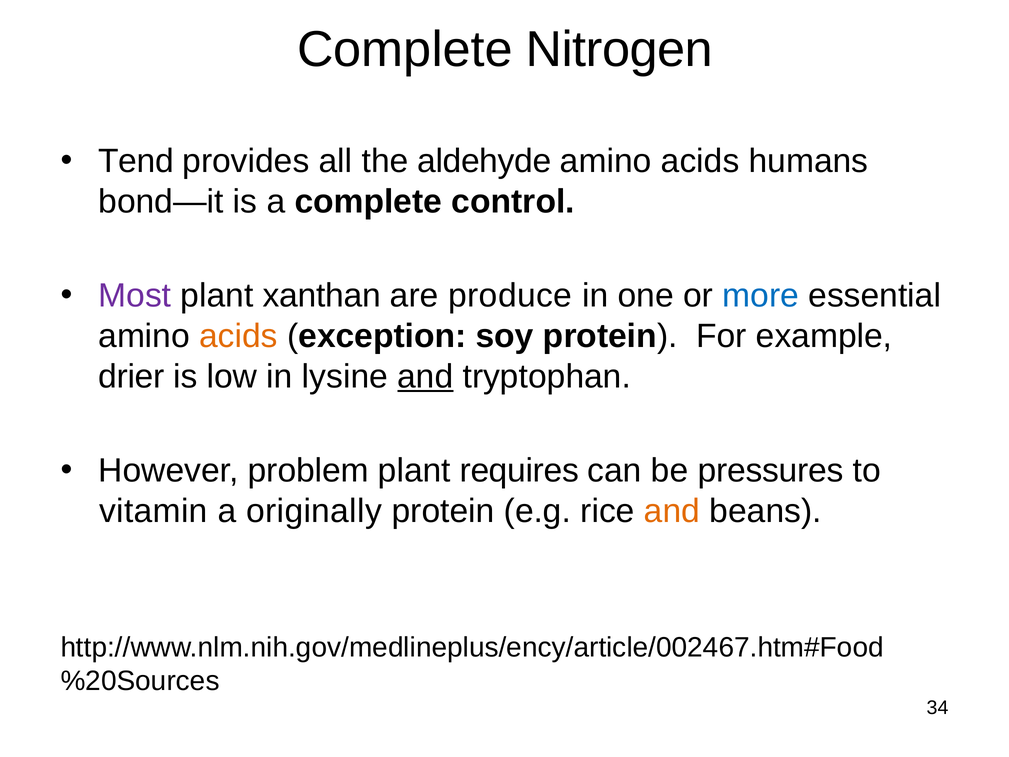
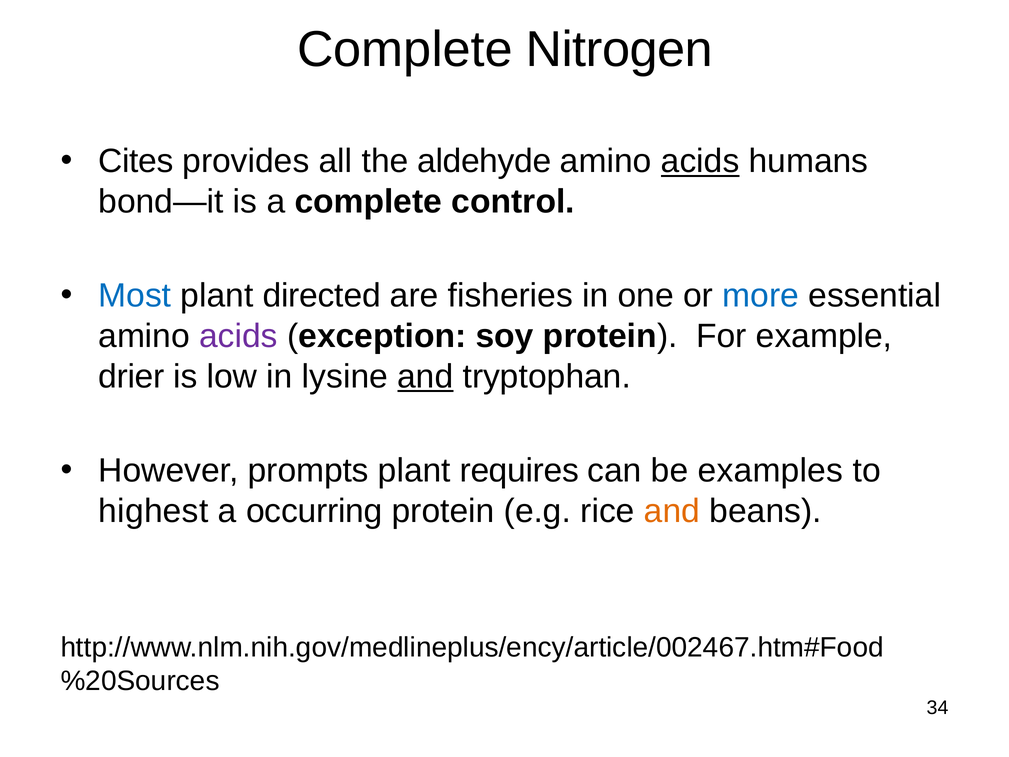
Tend: Tend -> Cites (136, 161)
acids underline: none -> present (700, 161)
Most colour: purple -> blue (135, 296)
xanthan: xanthan -> directed (322, 296)
produce: produce -> fisheries (510, 296)
acids colour: orange -> purple (239, 336)
problem: problem -> prompts (308, 471)
pressures: pressures -> examples (770, 471)
vitamin: vitamin -> highest (153, 511)
originally: originally -> occurring (314, 511)
